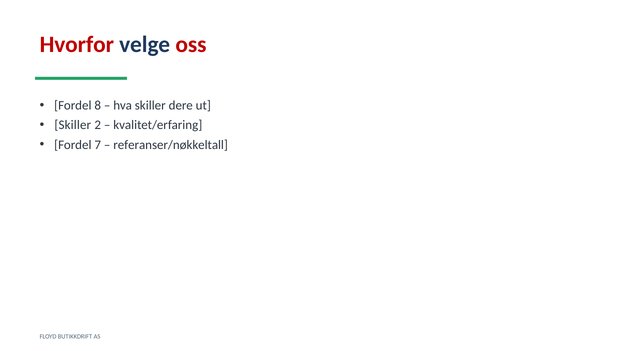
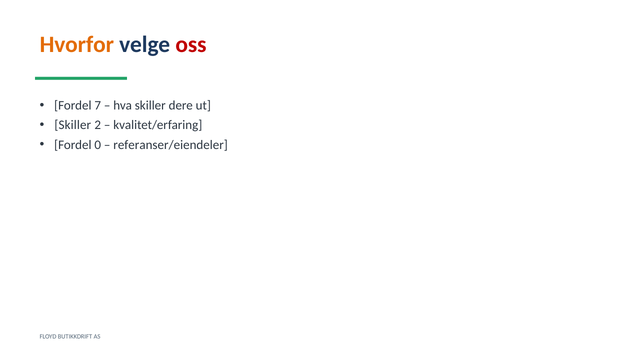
Hvorfor colour: red -> orange (77, 44)
8: 8 -> 7 (98, 106)
7: 7 -> 0 (98, 144)
referanser/nøkkeltall: referanser/nøkkeltall -> referanser/eiendeler (171, 144)
